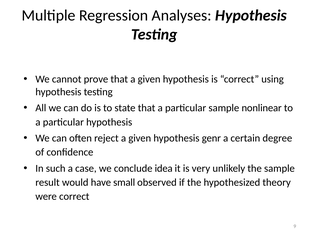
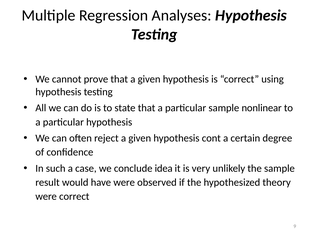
genr: genr -> cont (211, 138)
have small: small -> were (124, 182)
